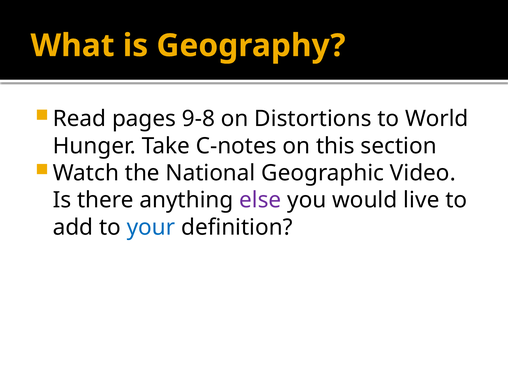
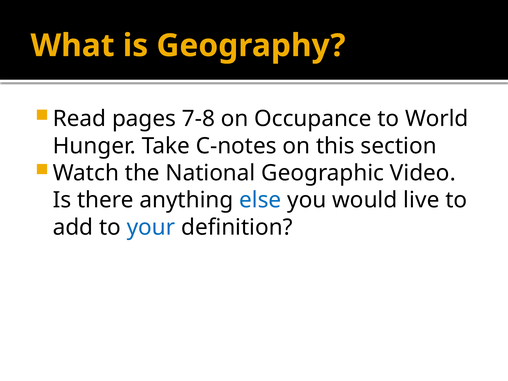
9-8: 9-8 -> 7-8 (198, 119)
Distortions: Distortions -> Occupance (313, 119)
else colour: purple -> blue (260, 200)
